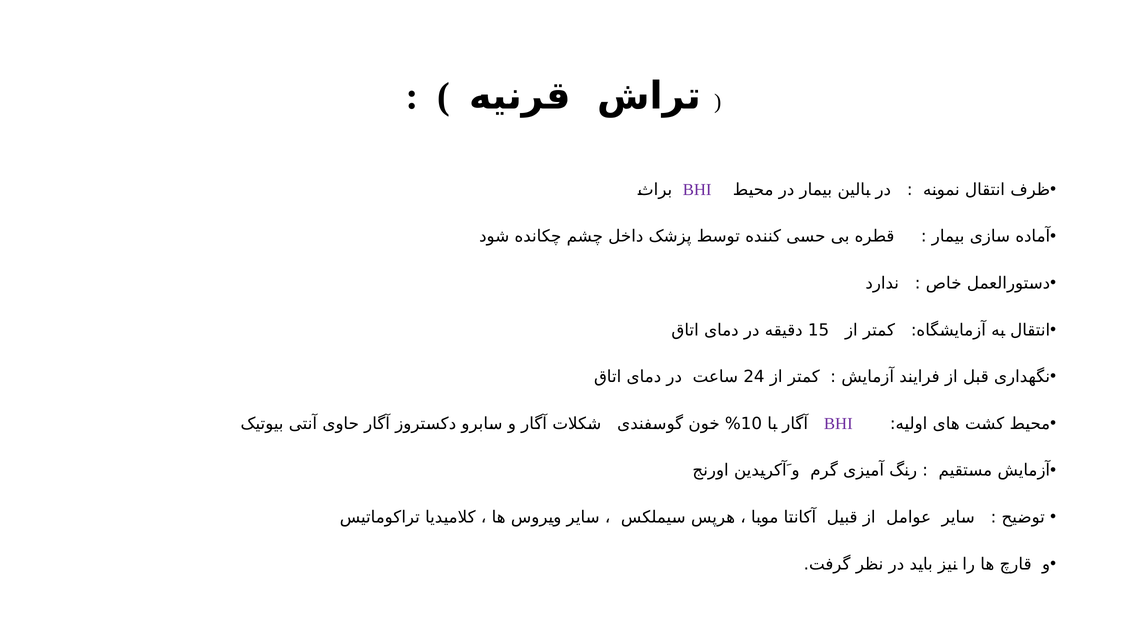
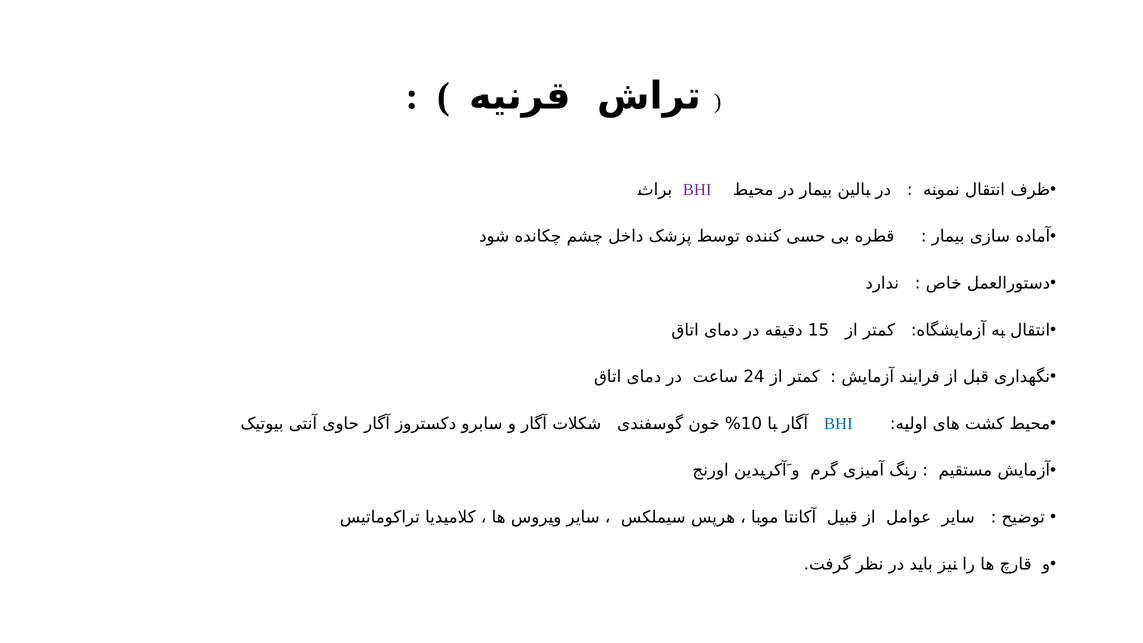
BHI colour: purple -> blue (838, 424)
